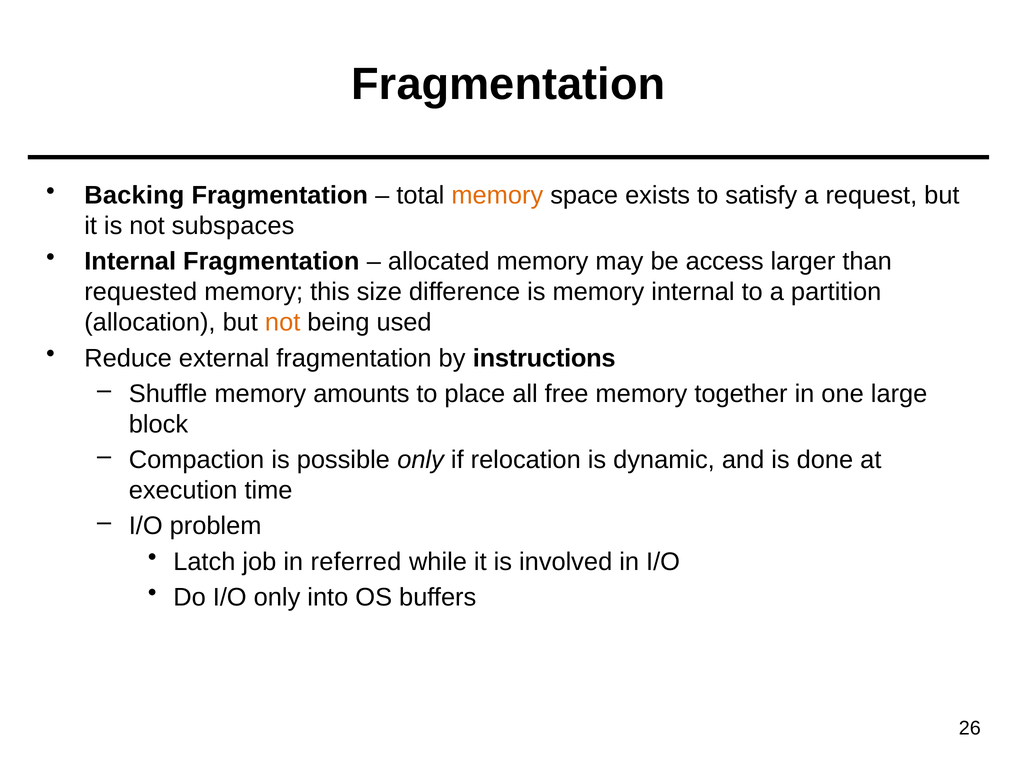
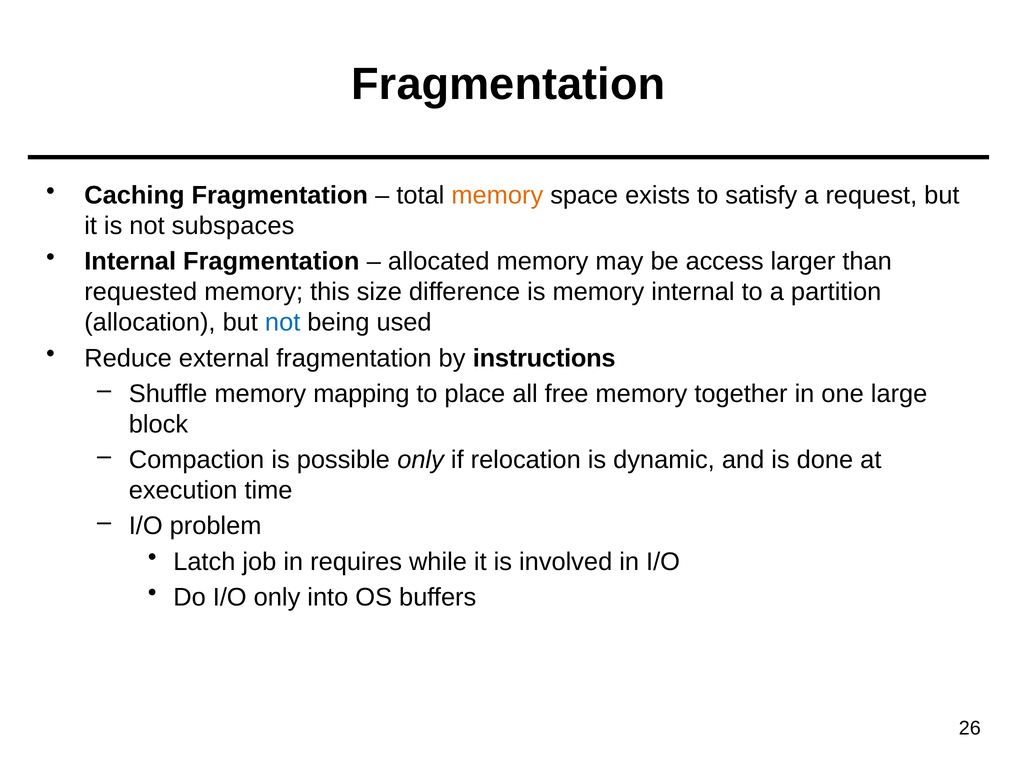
Backing: Backing -> Caching (134, 195)
not colour: orange -> blue (283, 322)
amounts: amounts -> mapping (361, 394)
referred: referred -> requires (356, 561)
